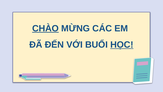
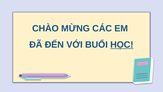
CHÀO underline: present -> none (45, 28)
